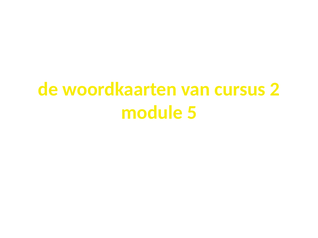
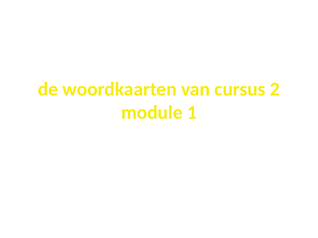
5: 5 -> 1 (192, 113)
